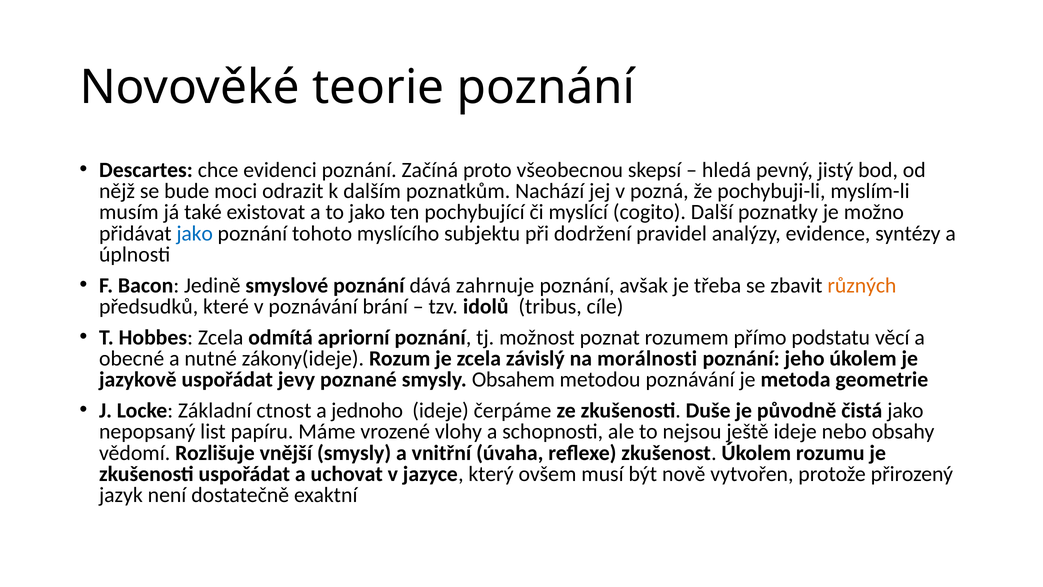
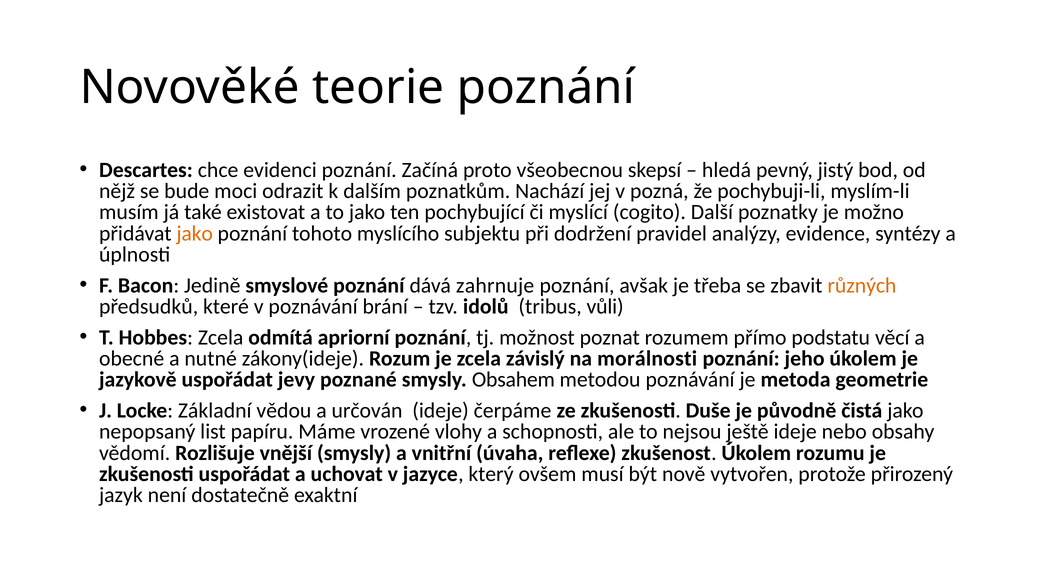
jako colour: blue -> orange (195, 233)
cíle: cíle -> vůli (605, 306)
ctnost: ctnost -> vědou (284, 410)
jednoho: jednoho -> určován (367, 410)
